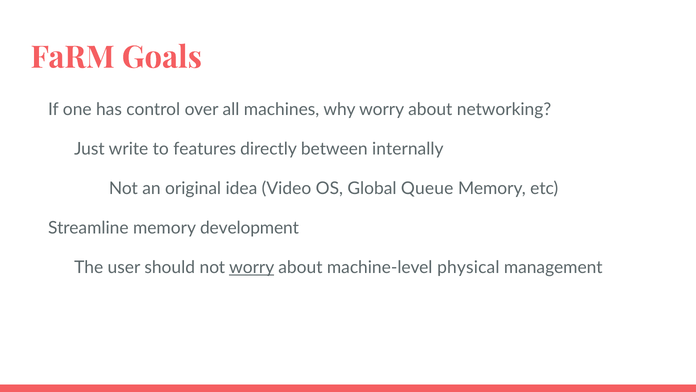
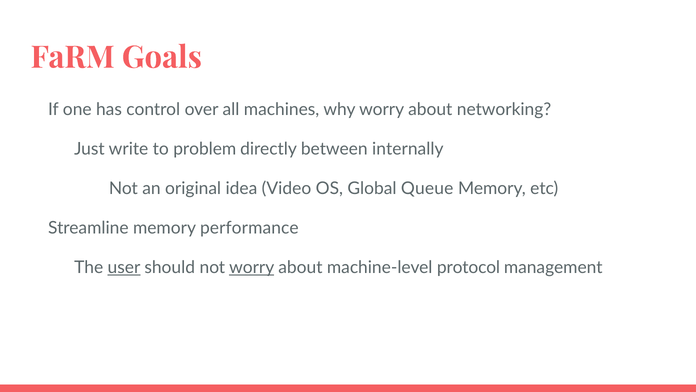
features: features -> problem (205, 149)
development: development -> performance (249, 228)
user underline: none -> present (124, 267)
physical: physical -> protocol (469, 267)
